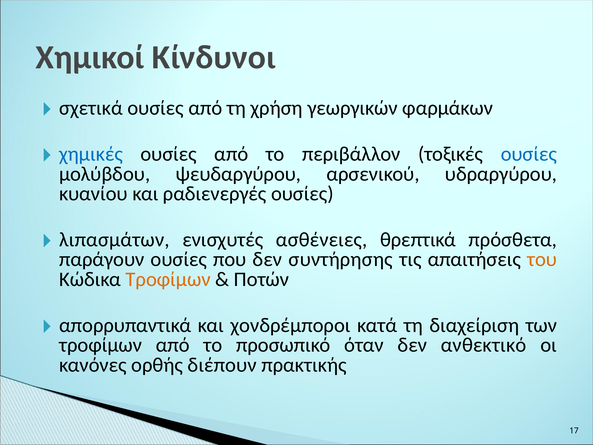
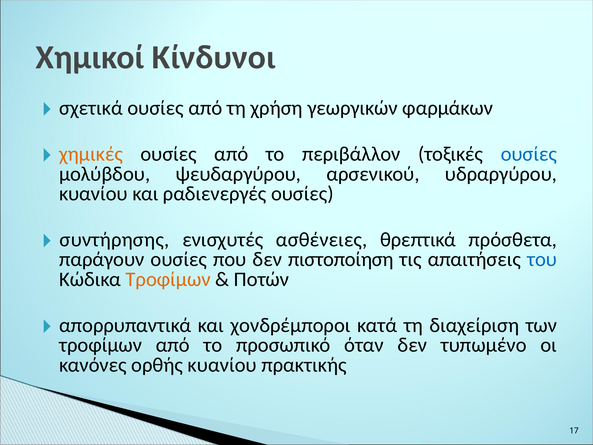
χημικές colour: blue -> orange (91, 154)
λιπασμάτων: λιπασμάτων -> συντήρησης (114, 240)
συντήρησης: συντήρησης -> πιστοποίηση (341, 259)
του colour: orange -> blue (542, 259)
ανθεκτικό: ανθεκτικό -> τυπωμένο (484, 345)
ορθής διέπουν: διέπουν -> κυανίου (222, 365)
